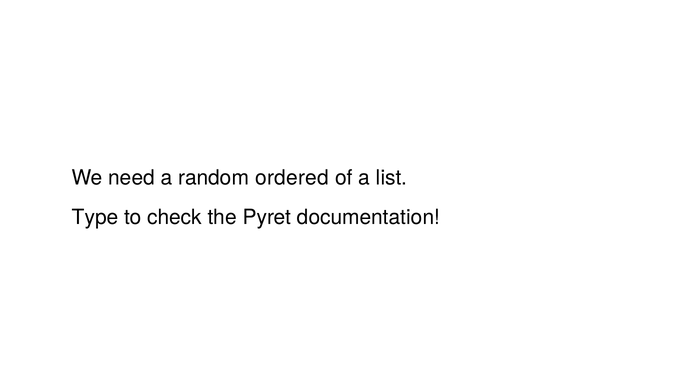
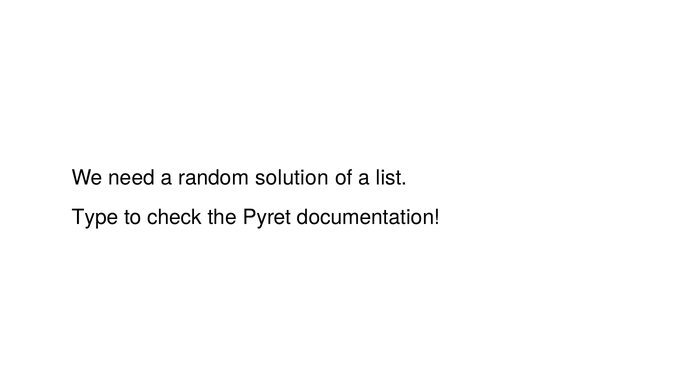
ordered: ordered -> solution (292, 177)
